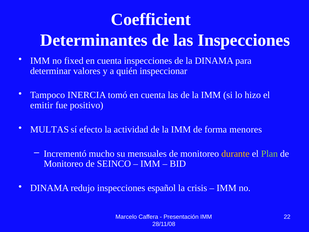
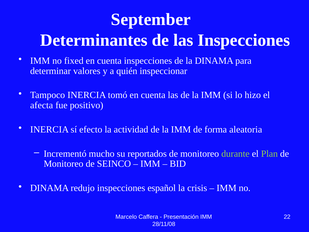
Coefficient: Coefficient -> September (151, 19)
emitir: emitir -> afecta (42, 105)
MULTAS: MULTAS -> INERCIA (49, 129)
menores: menores -> aleatoria (246, 129)
mensuales: mensuales -> reportados (147, 153)
durante colour: yellow -> light green (235, 153)
